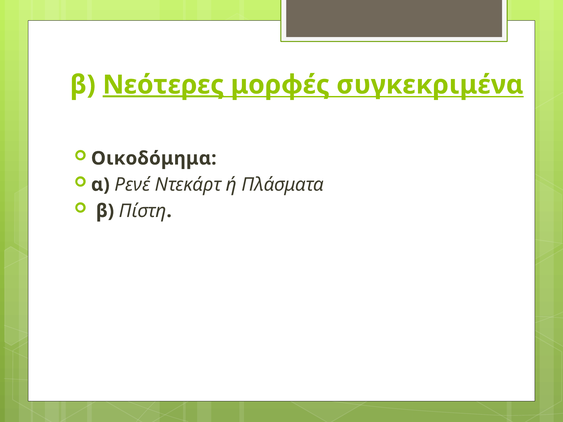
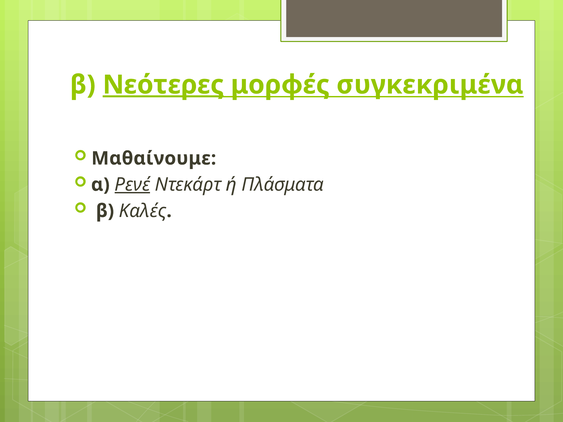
Οικοδόμημα: Οικοδόμημα -> Μαθαίνουμε (154, 158)
Ρενέ underline: none -> present (132, 185)
Πίστη: Πίστη -> Καλές (143, 211)
